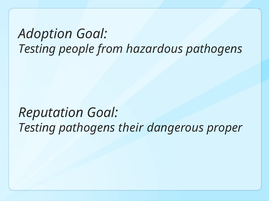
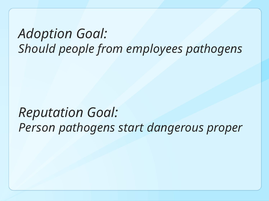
Testing: Testing -> Should (37, 49)
hazardous: hazardous -> employees (155, 49)
Testing: Testing -> Person (37, 128)
their: their -> start (131, 128)
